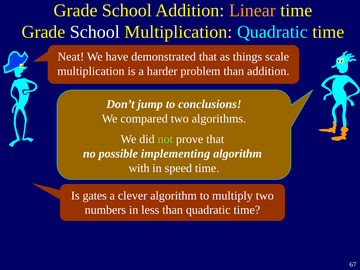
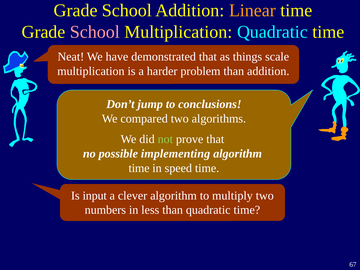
School colour: white -> pink (95, 32)
with: with -> time (139, 168)
gates: gates -> input (95, 196)
